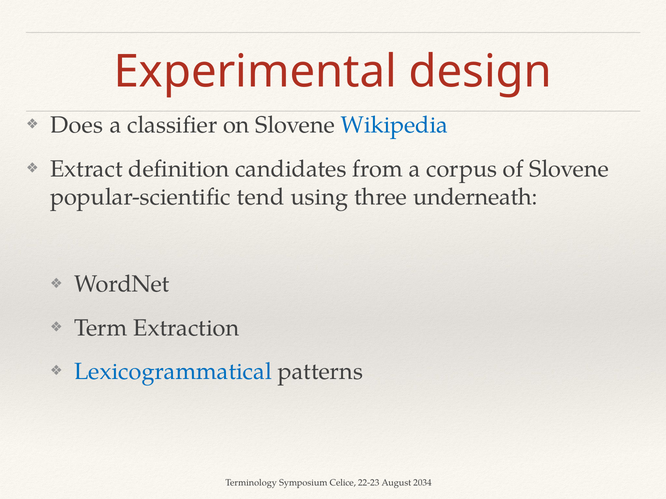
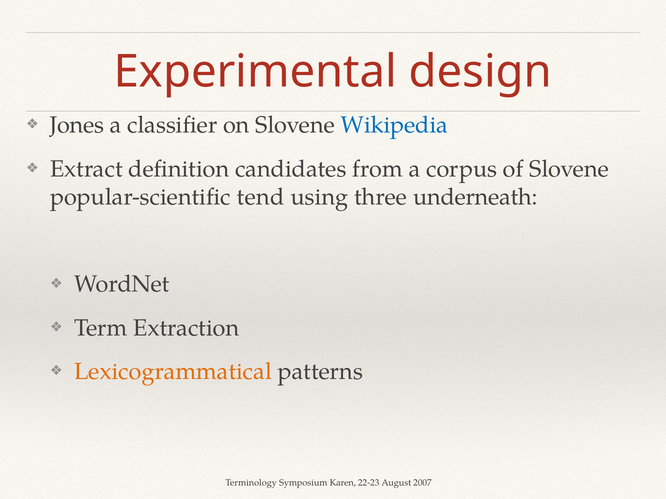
Does: Does -> Jones (77, 125)
Lexicogrammatical colour: blue -> orange (173, 372)
Celice: Celice -> Karen (343, 483)
2034: 2034 -> 2007 (422, 483)
